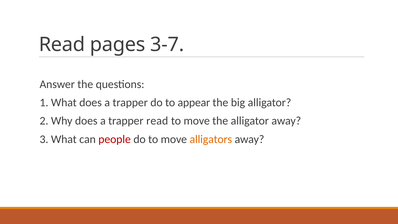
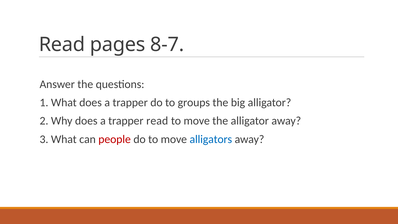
3-7: 3-7 -> 8-7 (167, 45)
appear: appear -> groups (194, 102)
alligators colour: orange -> blue (211, 139)
